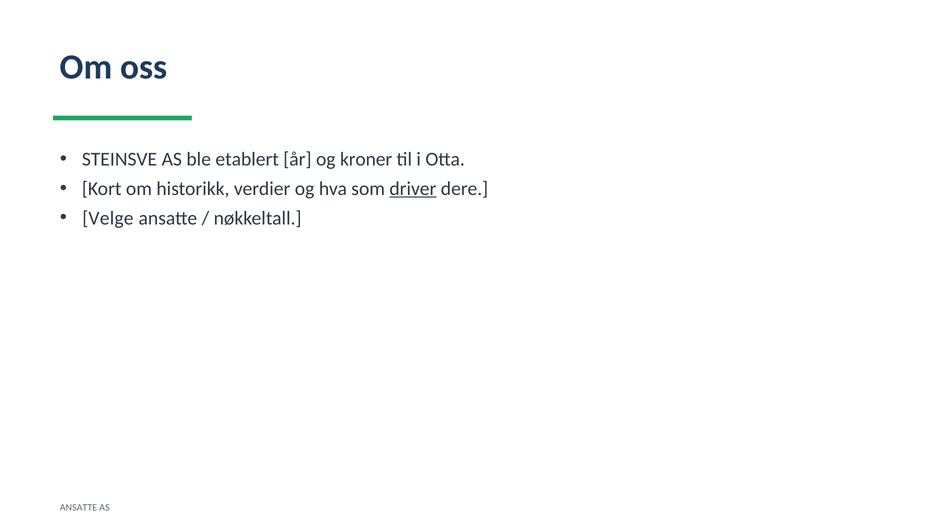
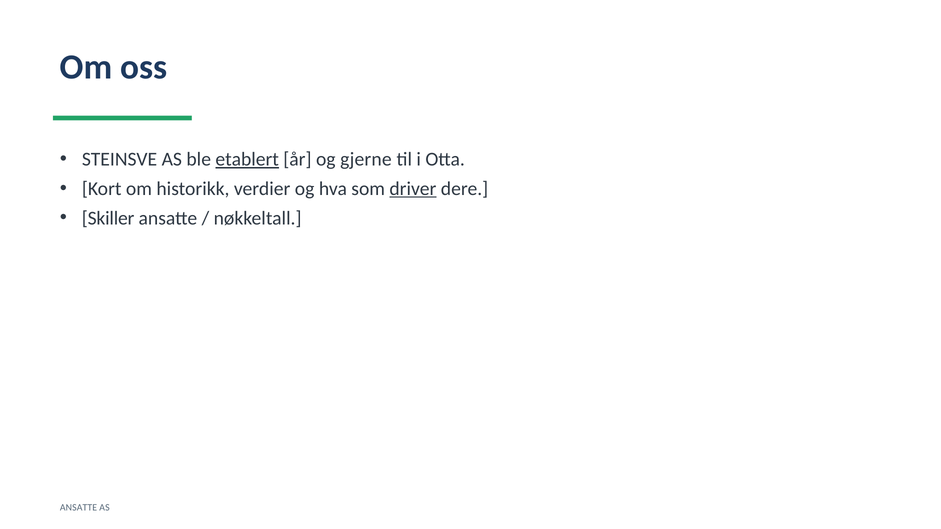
etablert underline: none -> present (247, 159)
kroner: kroner -> gjerne (366, 159)
Velge: Velge -> Skiller (108, 218)
